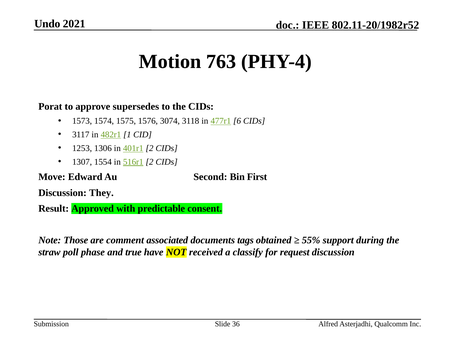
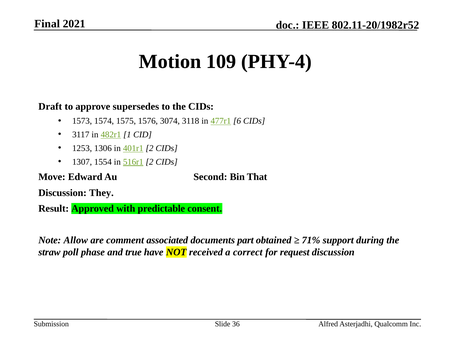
Undo: Undo -> Final (47, 24)
763: 763 -> 109 (221, 61)
Porat: Porat -> Draft (50, 107)
First: First -> That (257, 177)
Those: Those -> Allow (76, 240)
tags: tags -> part (245, 240)
55%: 55% -> 71% (311, 240)
classify: classify -> correct (248, 252)
